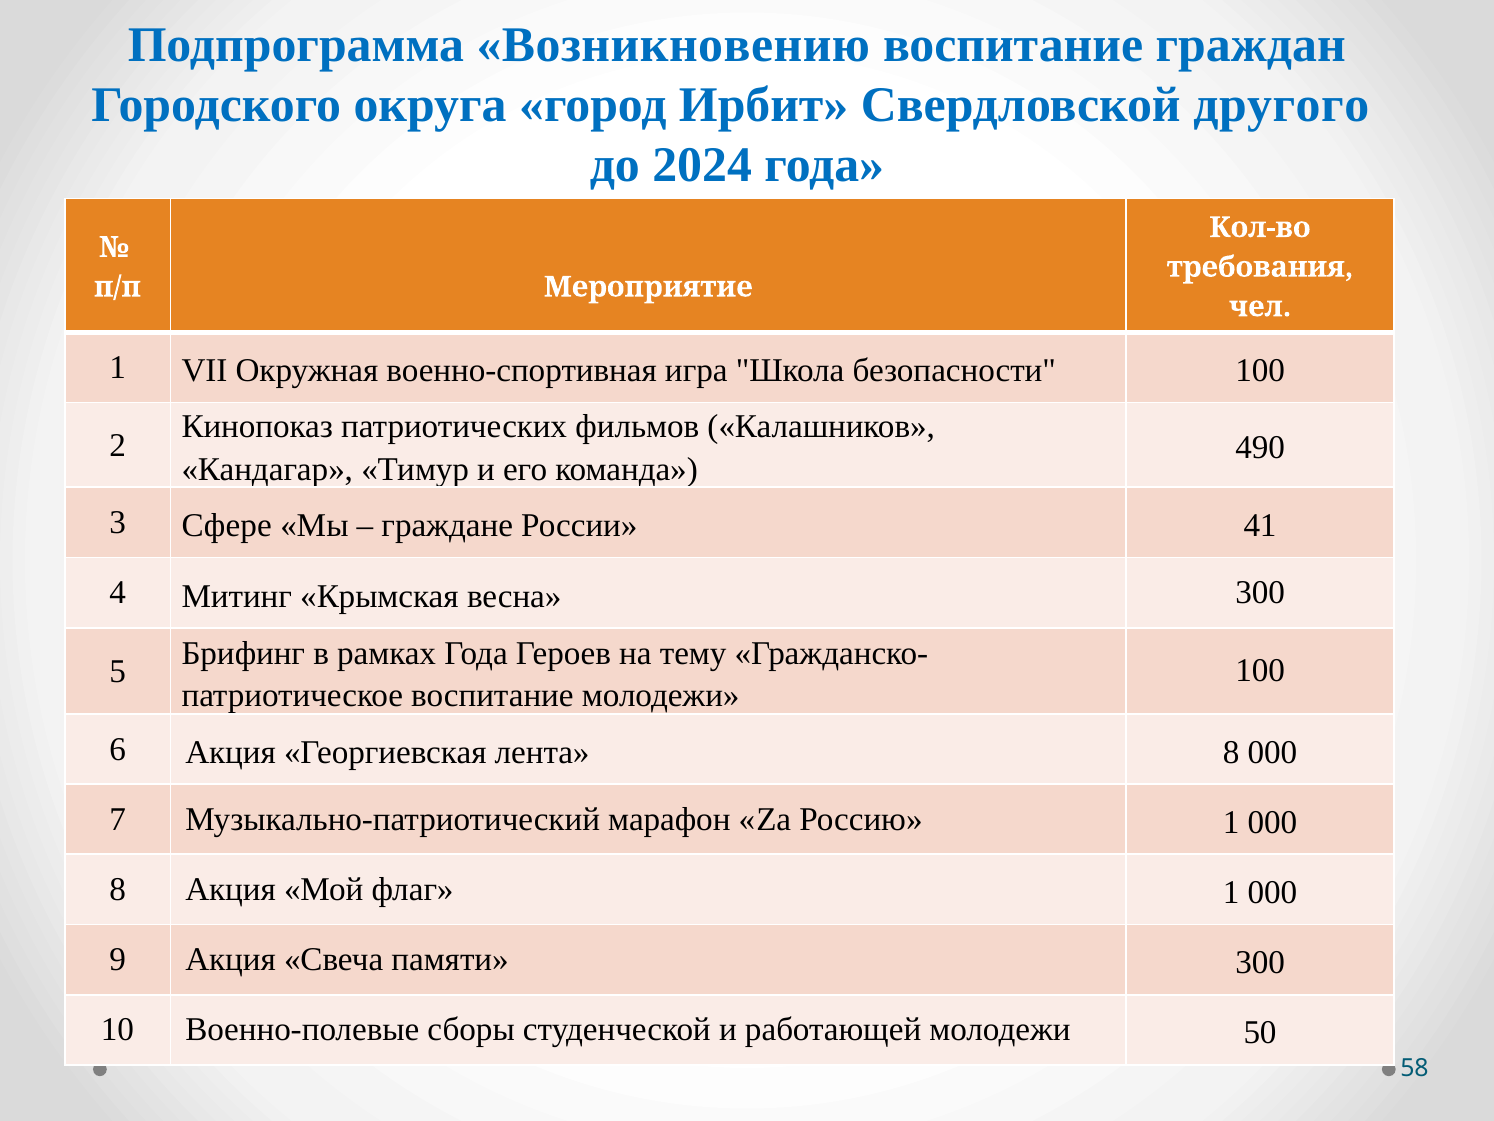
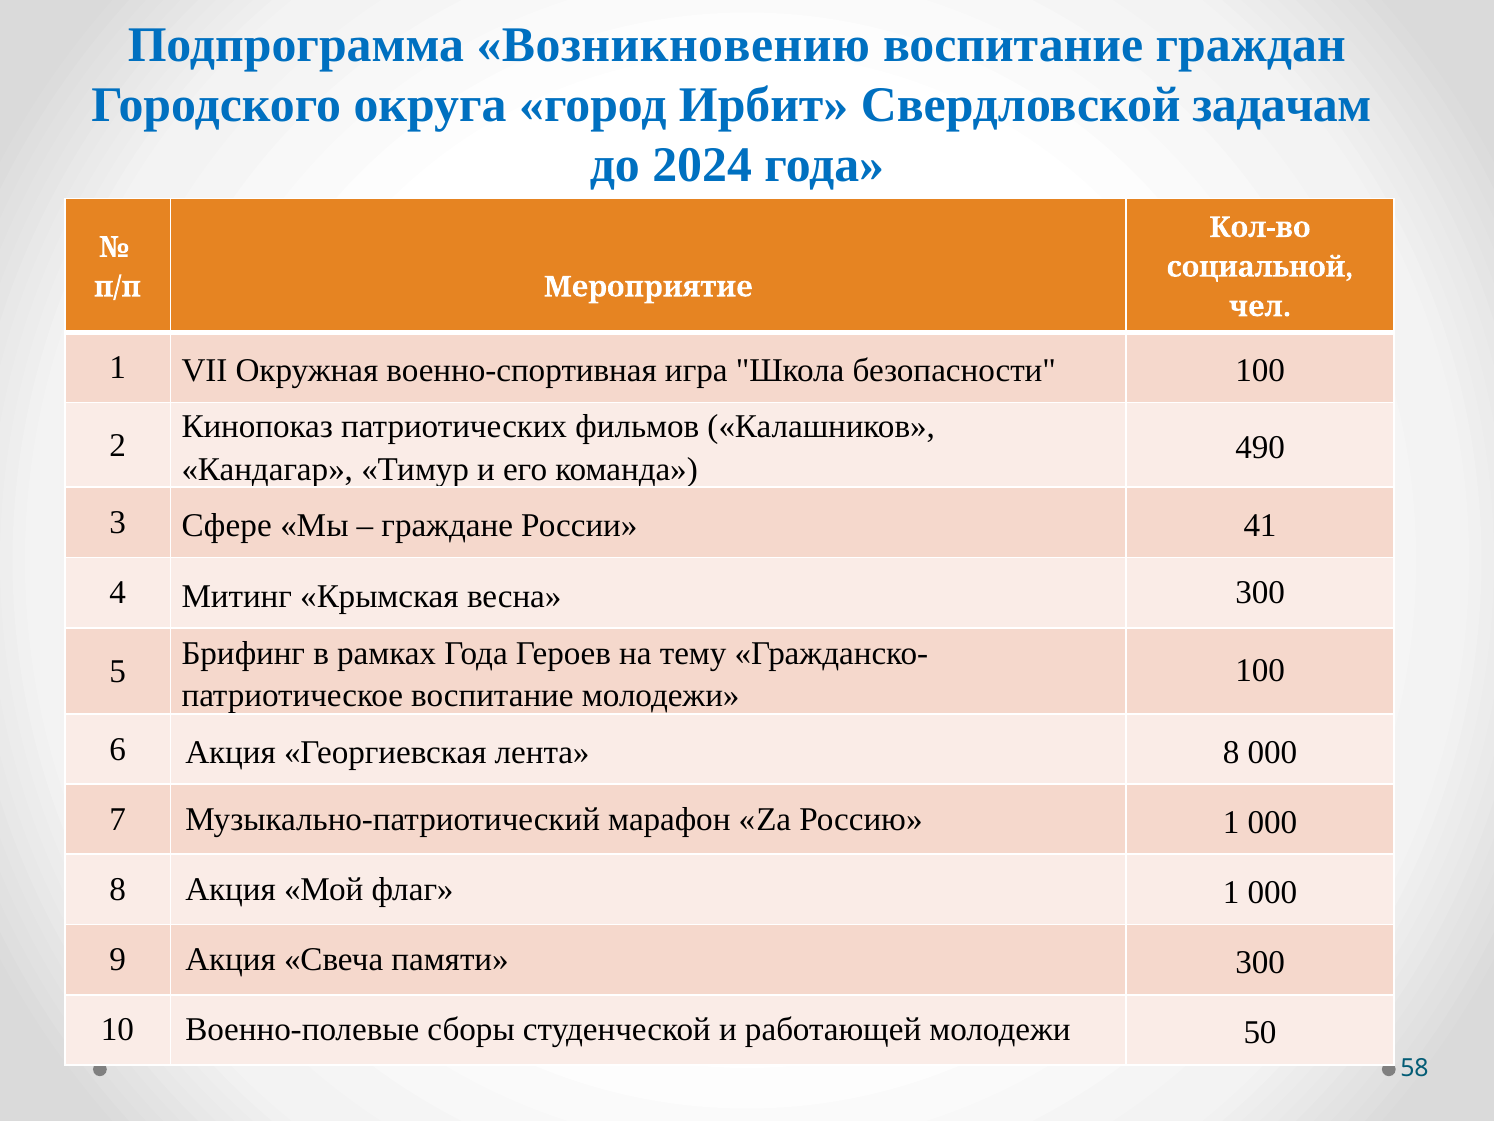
другого: другого -> задачам (1282, 105)
требования: требования -> социальной (1260, 267)
